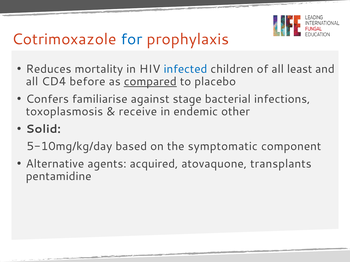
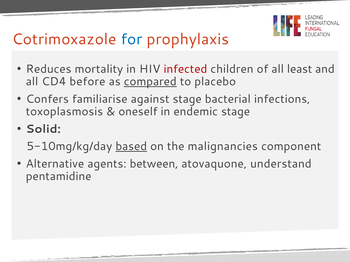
infected colour: blue -> red (185, 69)
receive: receive -> oneself (138, 112)
endemic other: other -> stage (236, 112)
based underline: none -> present (131, 147)
symptomatic: symptomatic -> malignancies (223, 147)
acquired: acquired -> between (154, 164)
transplants: transplants -> understand (281, 164)
